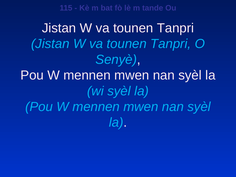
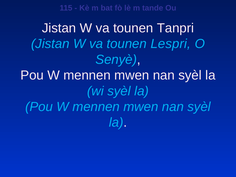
Tanpri: Tanpri -> Lespri (171, 44)
